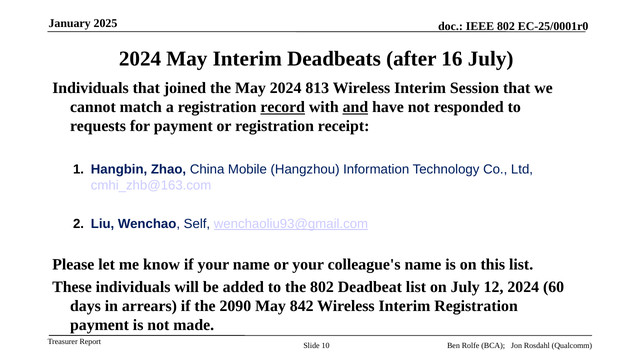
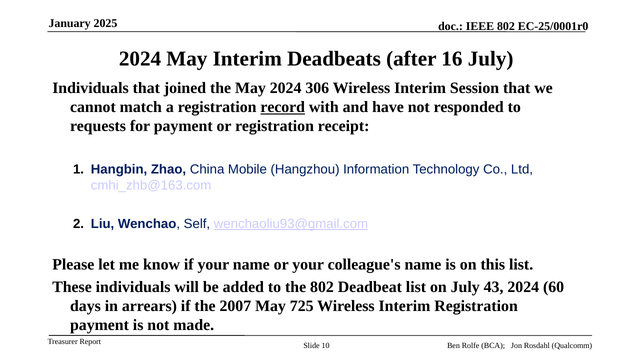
813: 813 -> 306 (317, 88)
and underline: present -> none (355, 107)
12: 12 -> 43 (494, 287)
2090: 2090 -> 2007 (235, 306)
842: 842 -> 725 (302, 306)
